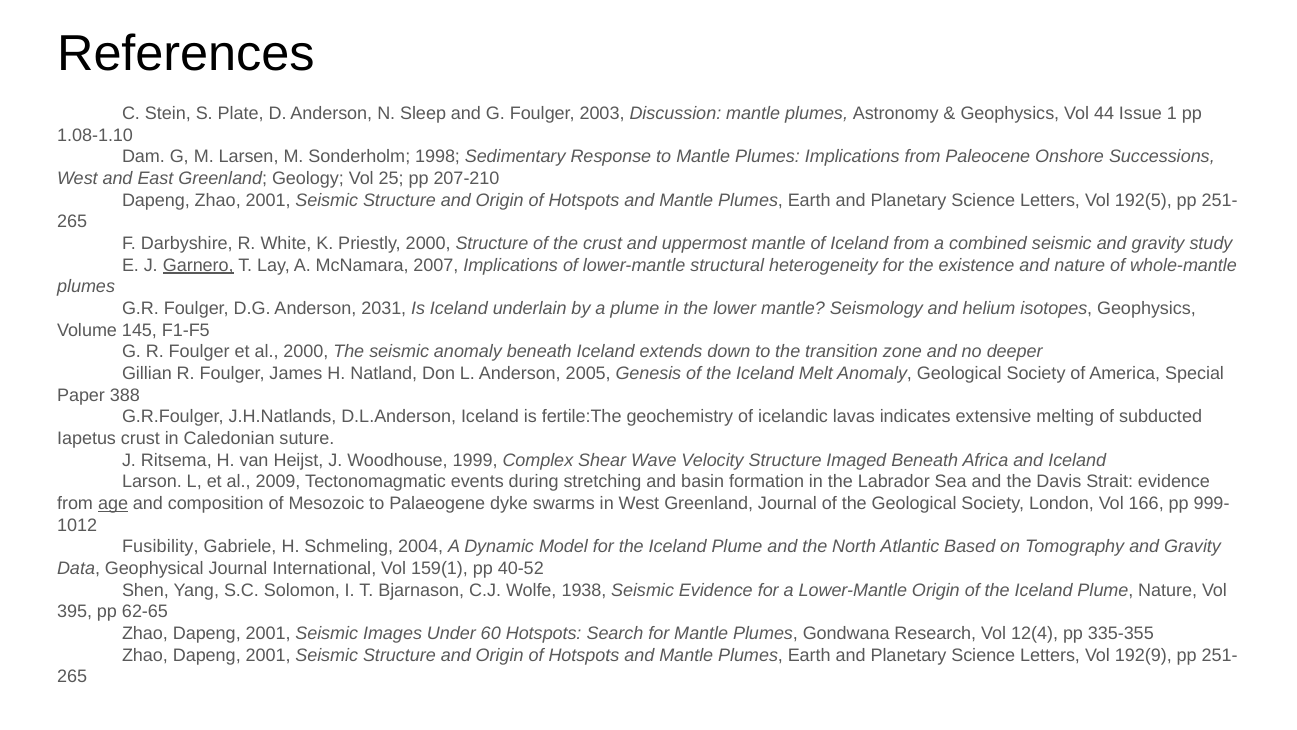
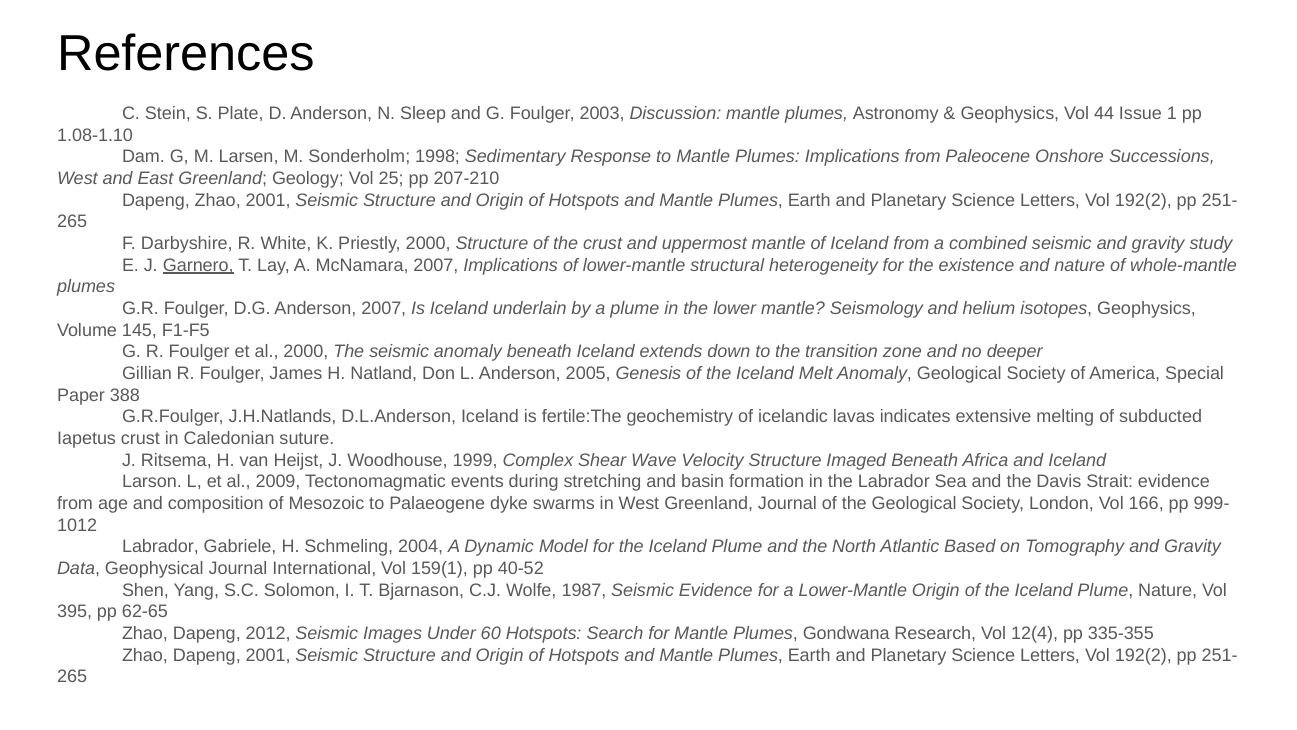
192(5: 192(5 -> 192(2 (1143, 200)
Anderson 2031: 2031 -> 2007 (384, 308)
age underline: present -> none (113, 503)
Fusibility: Fusibility -> Labrador (160, 547)
1938: 1938 -> 1987 (584, 590)
2001: 2001 -> 2012 (268, 633)
192(9: 192(9 -> 192(2 (1143, 655)
